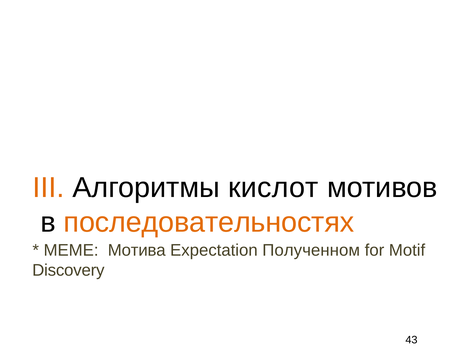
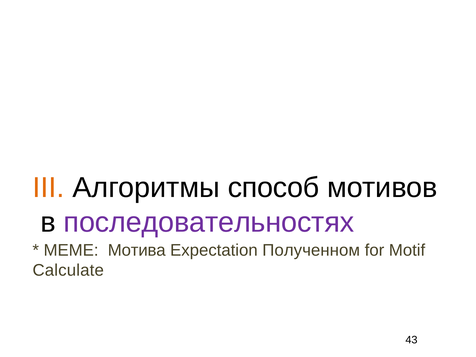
кислот: кислот -> способ (274, 188)
последовательностях colour: orange -> purple (209, 222)
Discovery: Discovery -> Calculate (68, 270)
